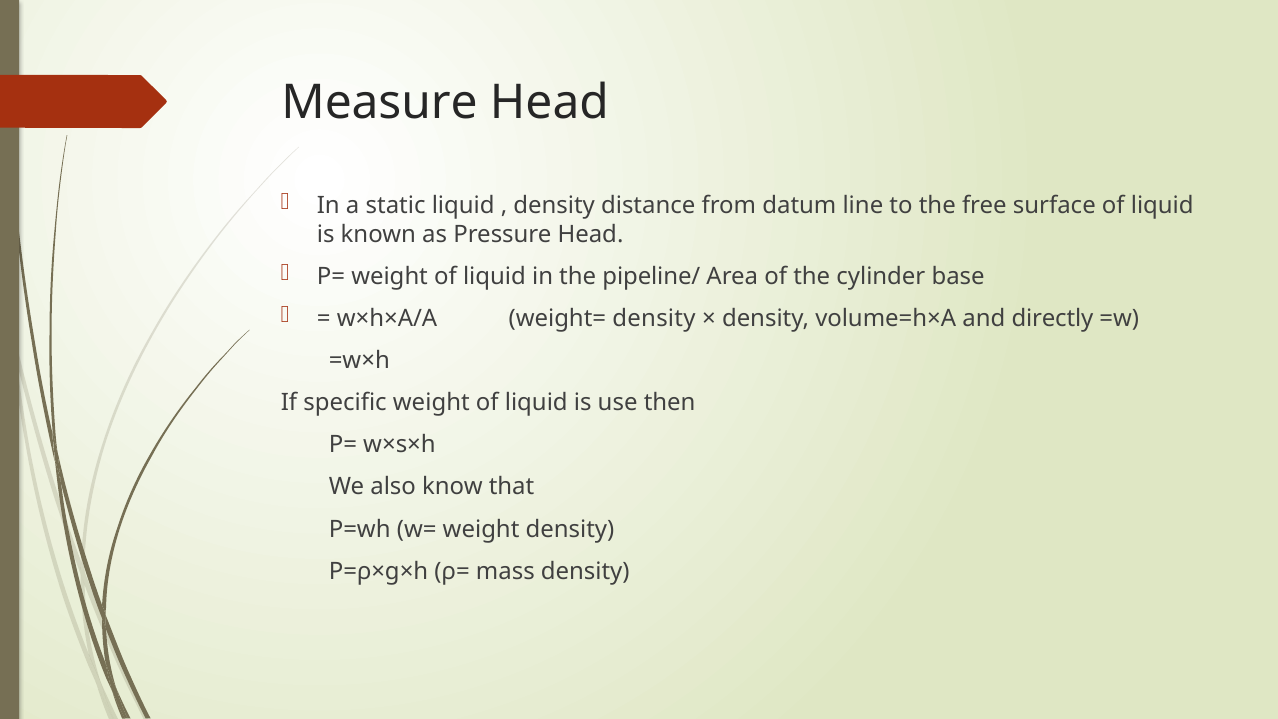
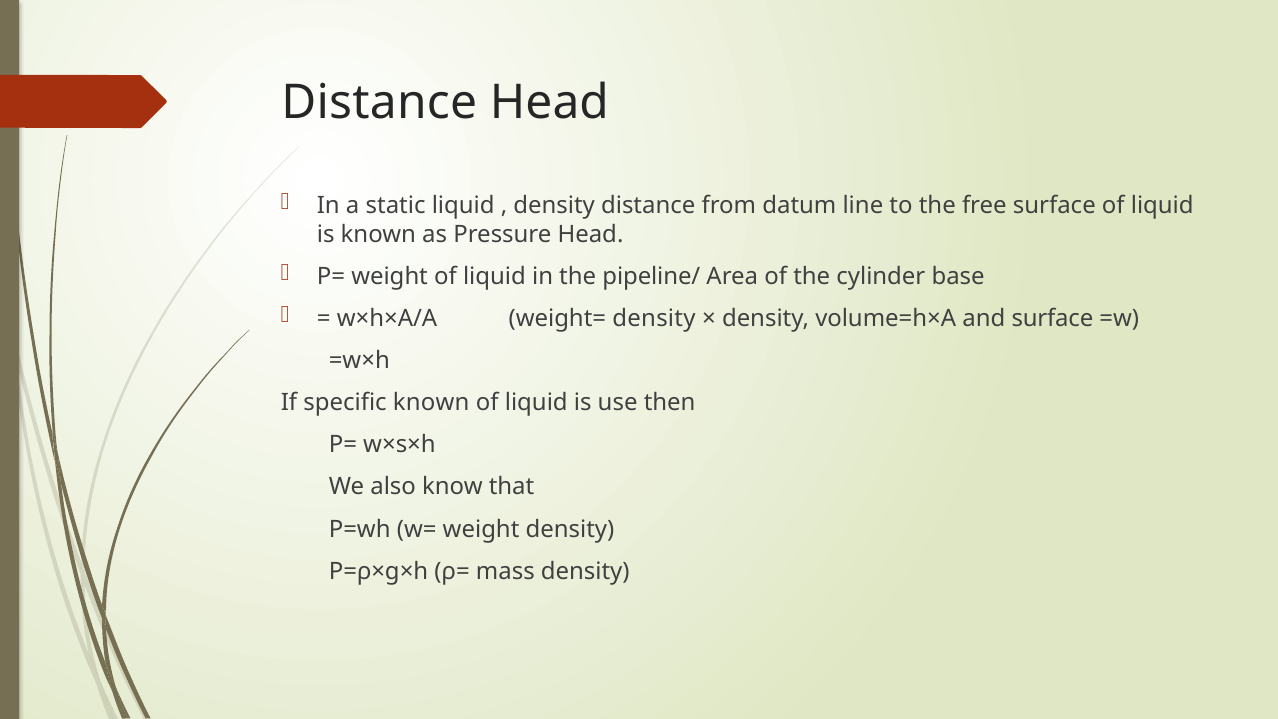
Measure: Measure -> Distance (379, 102)
and directly: directly -> surface (1052, 319)
specific weight: weight -> known (431, 403)
